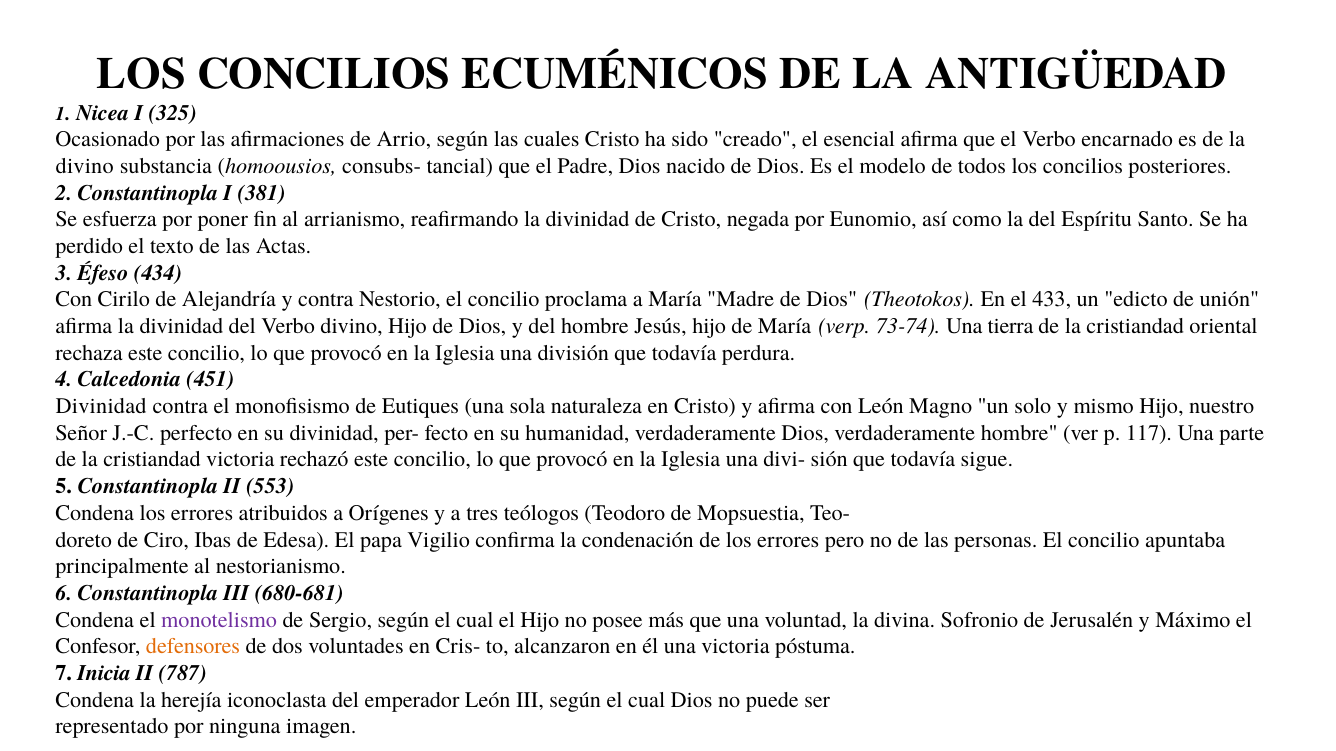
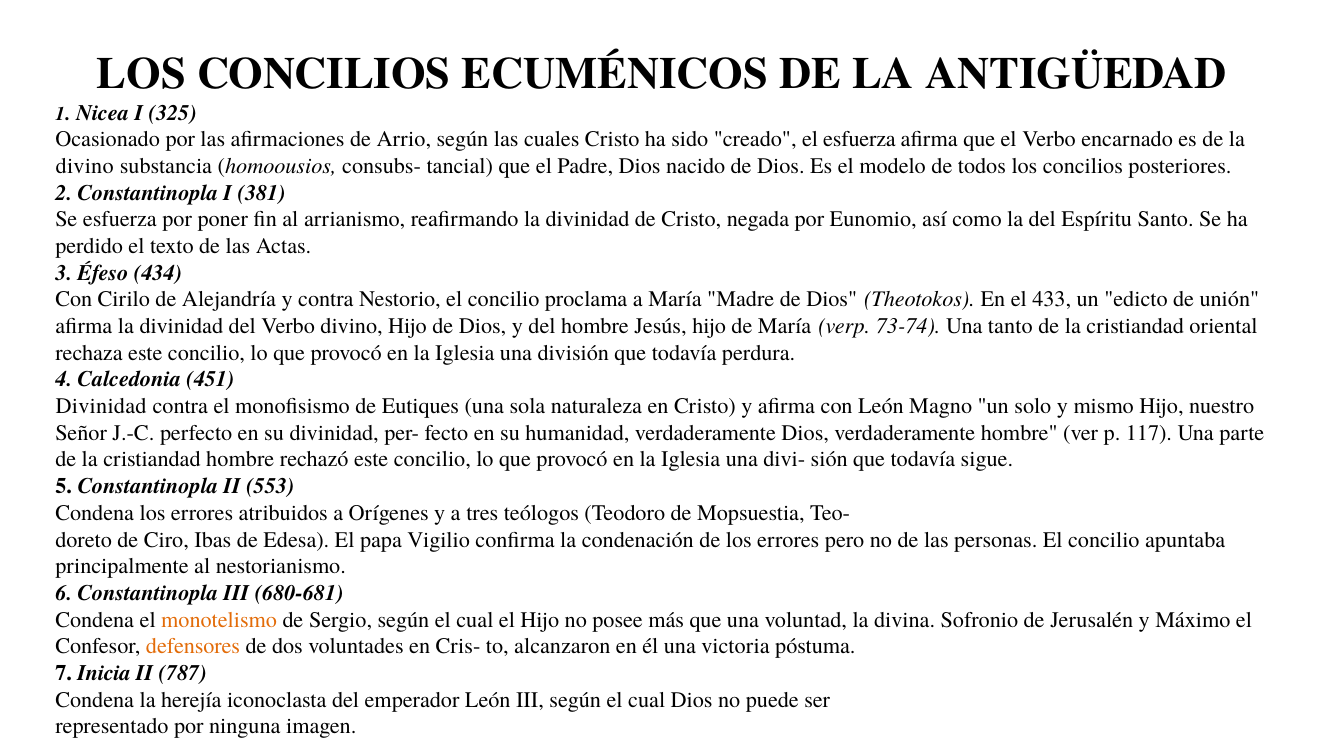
el esencial: esencial -> esfuerza (860, 139)
tierra: tierra -> tanto (1010, 326)
cristiandad victoria: victoria -> hombre (240, 460)
monotelismo colour: purple -> orange (219, 620)
